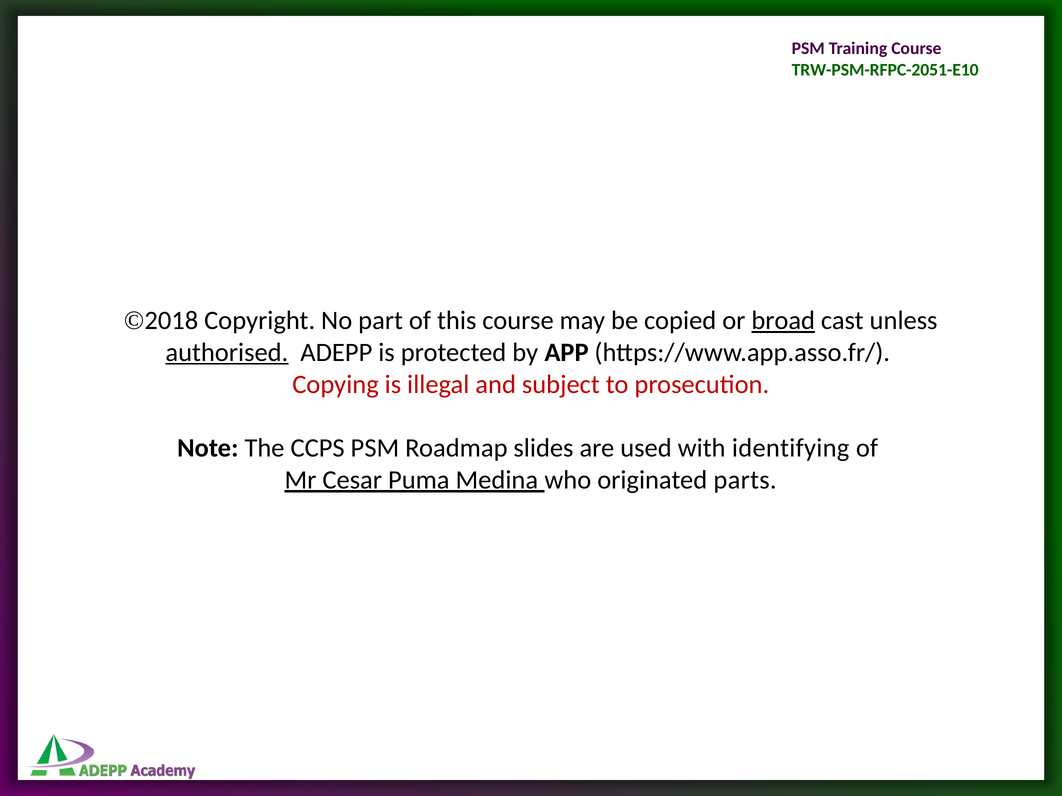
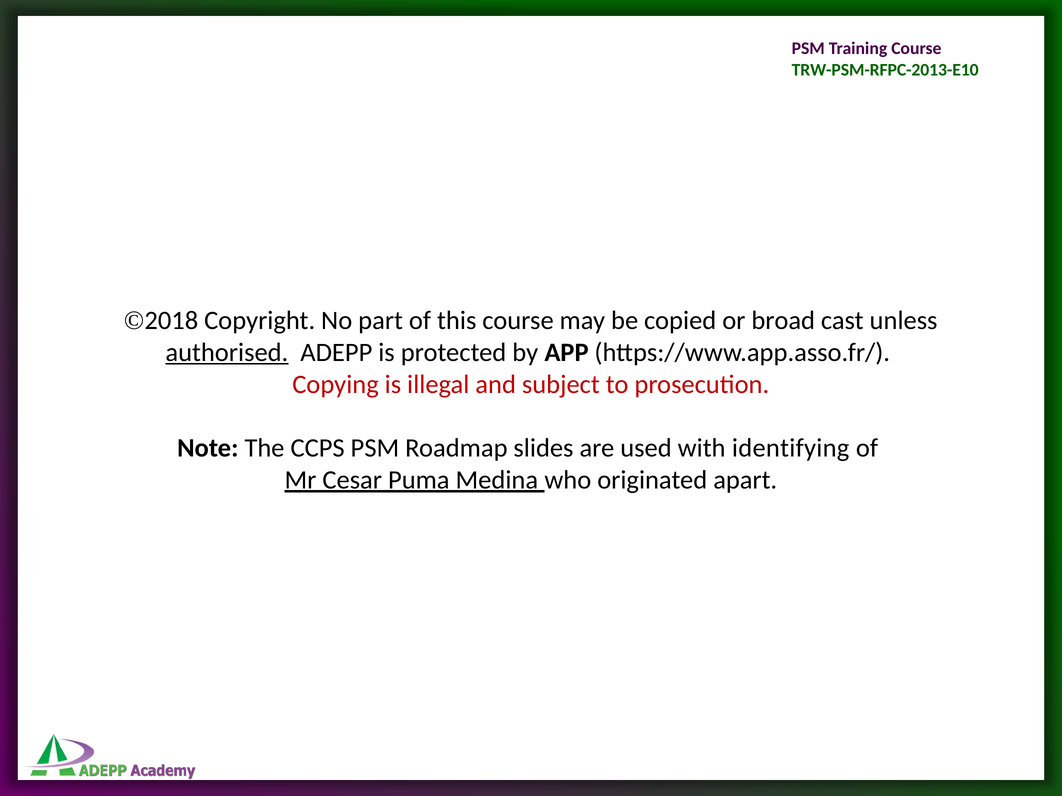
TRW-PSM-RFPC-2051-E10: TRW-PSM-RFPC-2051-E10 -> TRW-PSM-RFPC-2013-E10 (885, 70)
broad underline: present -> none (783, 321)
parts: parts -> apart (745, 480)
